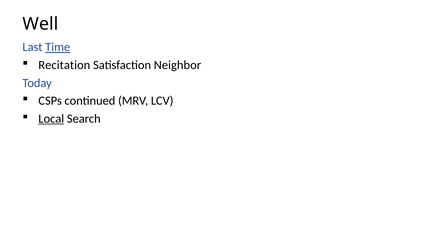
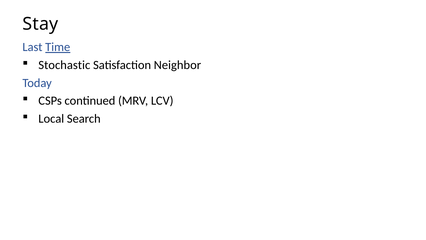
Well: Well -> Stay (40, 24)
Recitation: Recitation -> Stochastic (64, 65)
Local underline: present -> none (51, 119)
